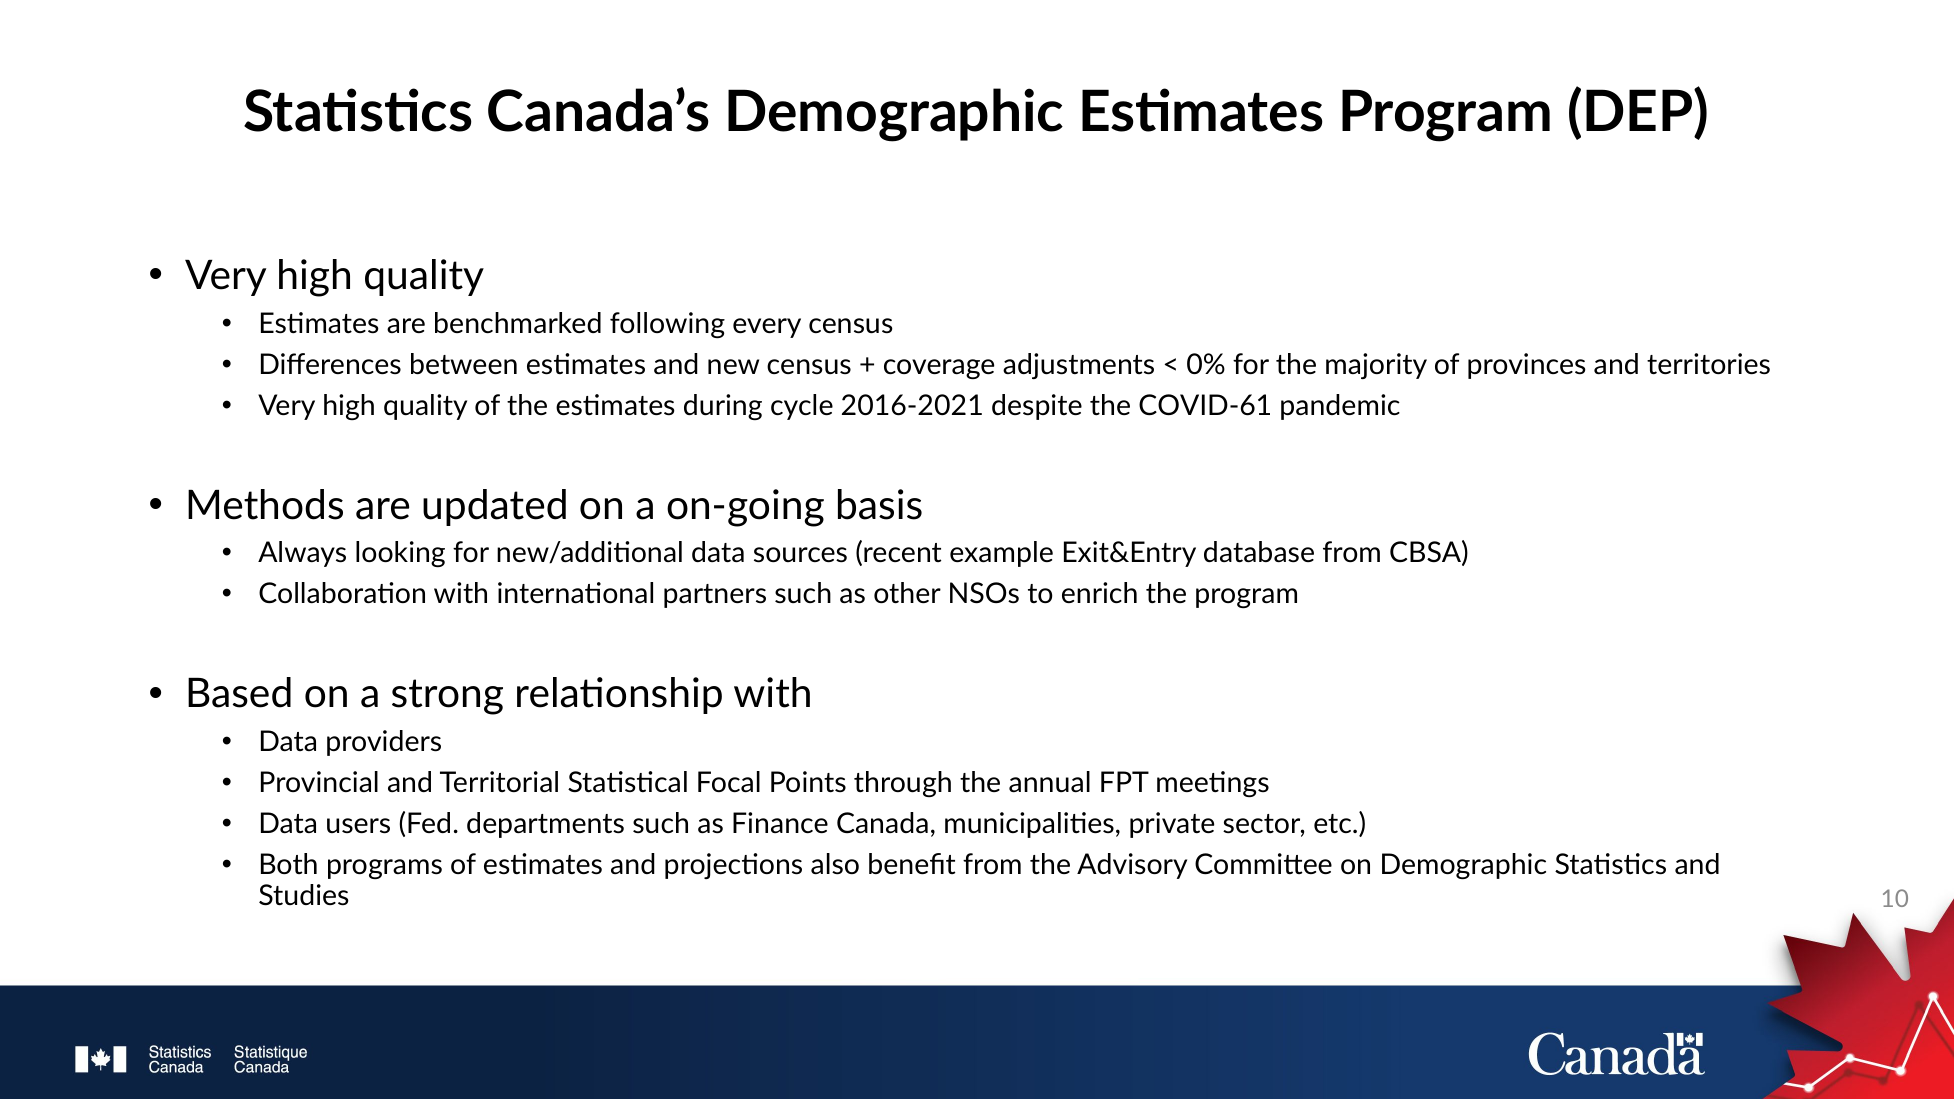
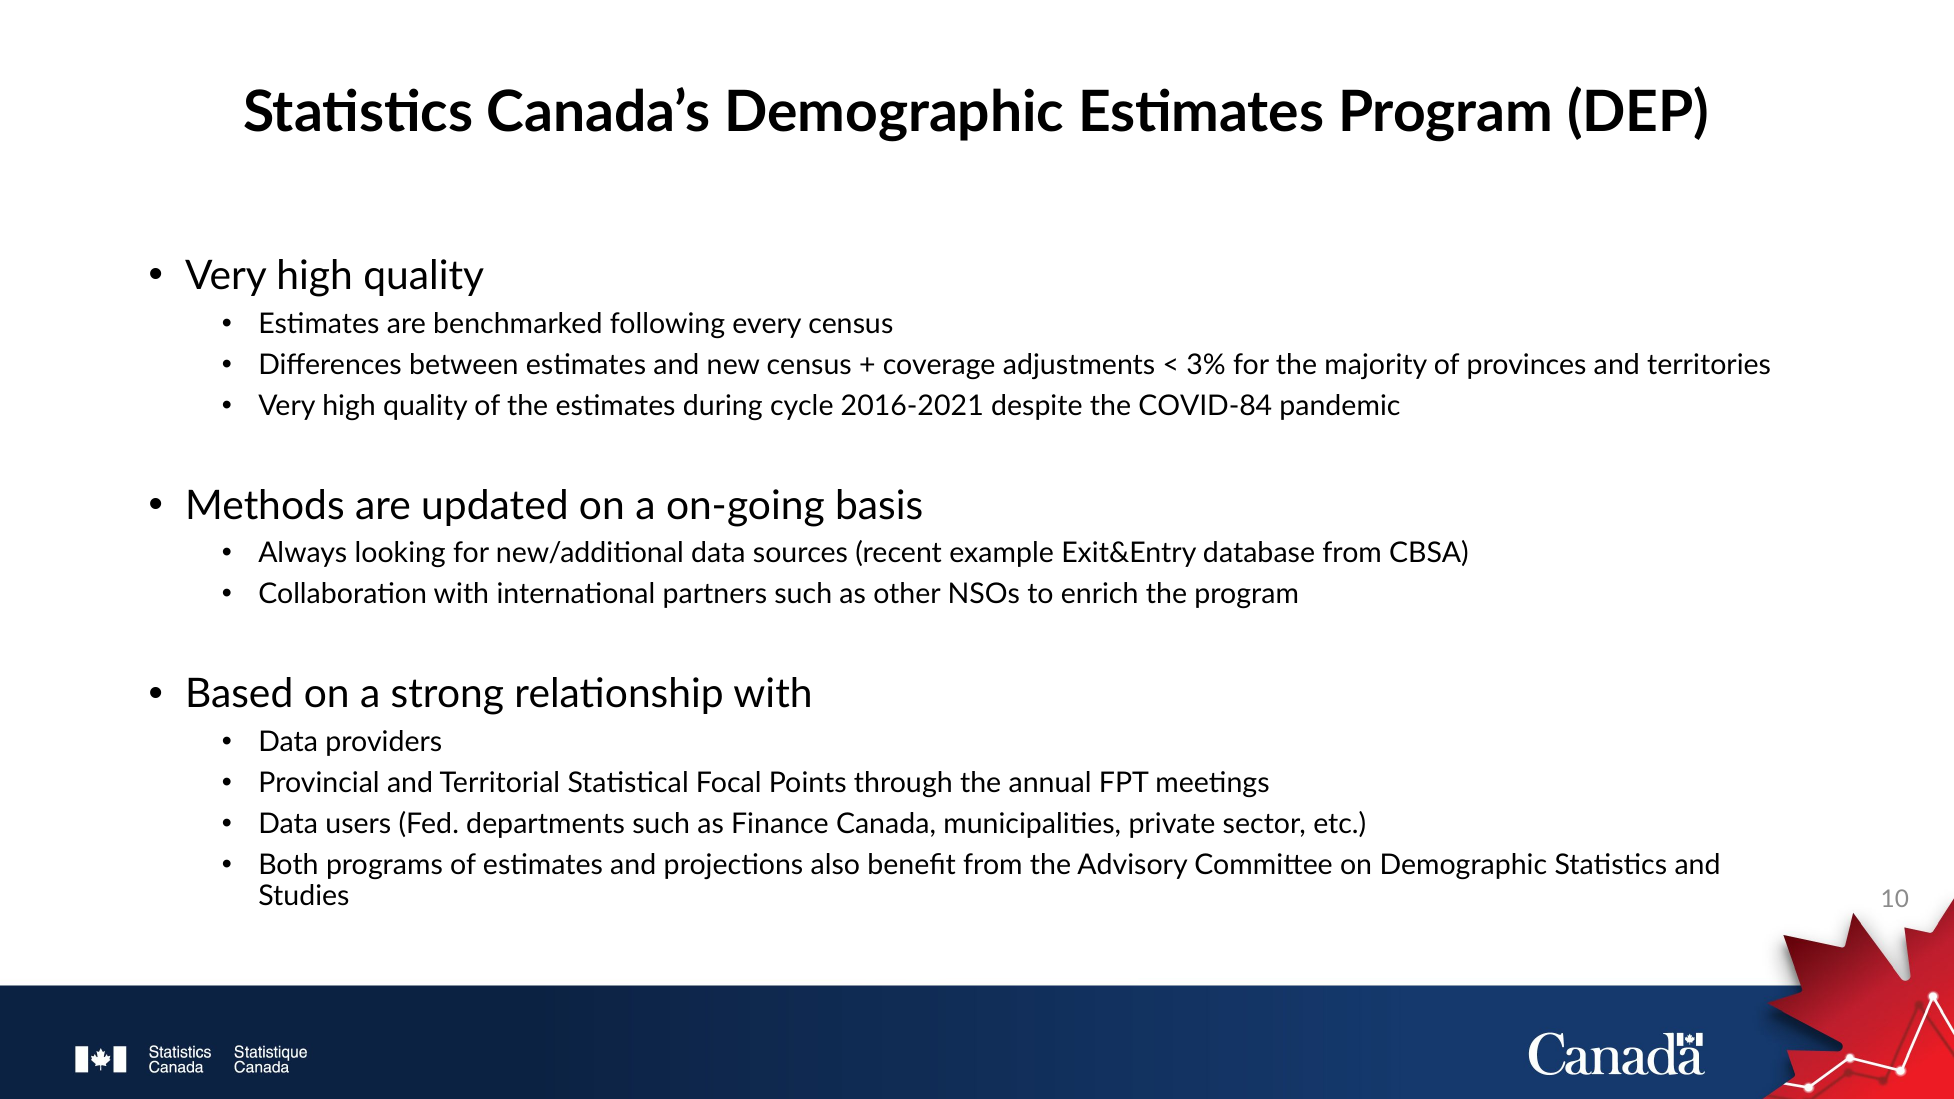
0%: 0% -> 3% (1206, 365)
COVID-61: COVID-61 -> COVID-84 (1205, 406)
